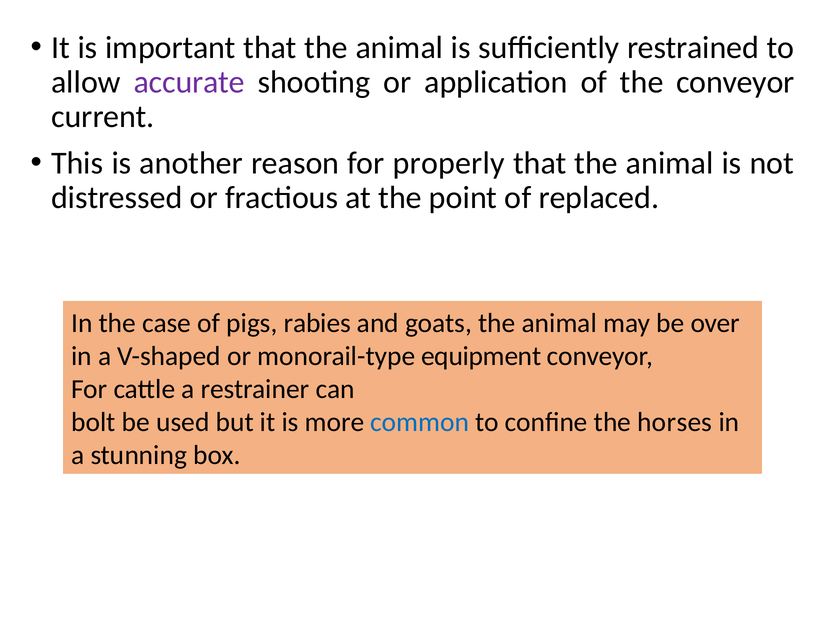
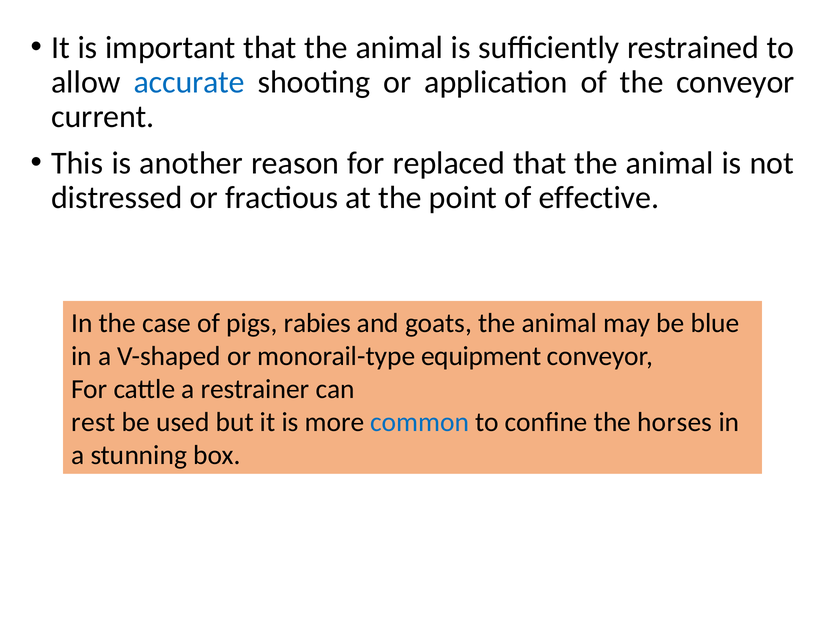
accurate colour: purple -> blue (189, 82)
properly: properly -> replaced (449, 163)
replaced: replaced -> effective (599, 198)
over: over -> blue (715, 323)
bolt: bolt -> rest (93, 422)
